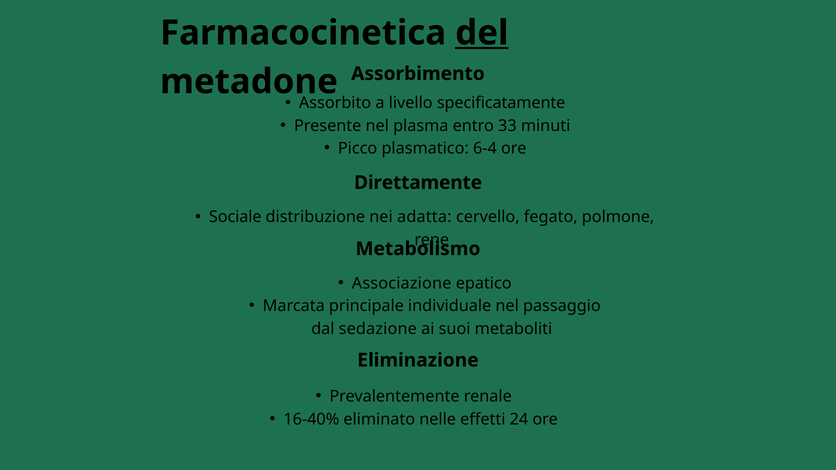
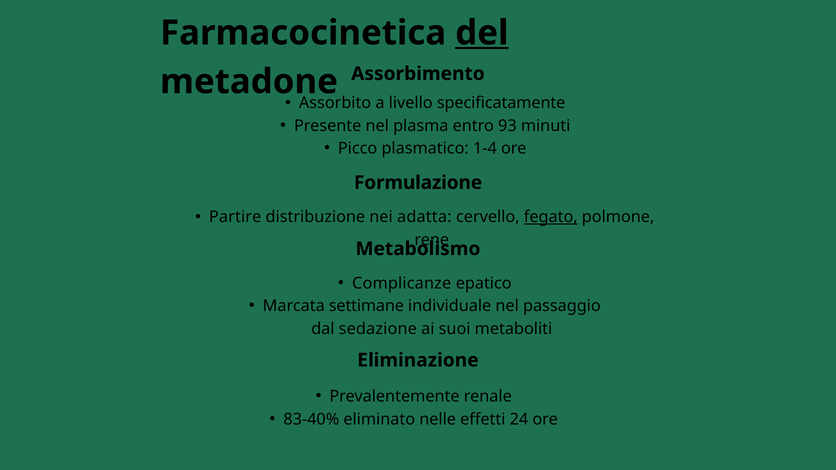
33: 33 -> 93 (507, 126)
6-4: 6-4 -> 1-4 (485, 149)
Direttamente: Direttamente -> Formulazione (418, 183)
Sociale: Sociale -> Partire (235, 217)
fegato underline: none -> present (551, 217)
Associazione: Associazione -> Complicanze (402, 283)
principale: principale -> settimane (366, 306)
16-40%: 16-40% -> 83-40% (311, 419)
